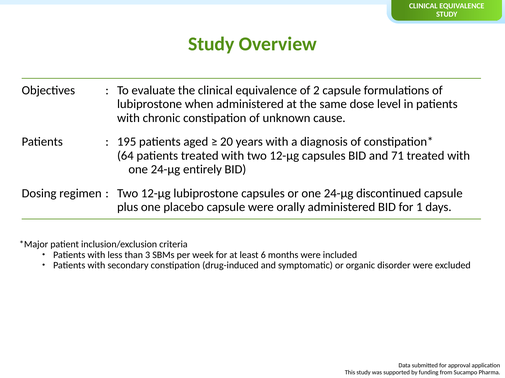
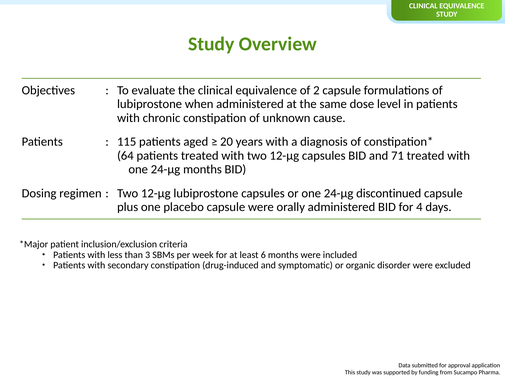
195: 195 -> 115 (127, 142)
24-μg entirely: entirely -> months (202, 170)
1: 1 -> 4 (419, 207)
